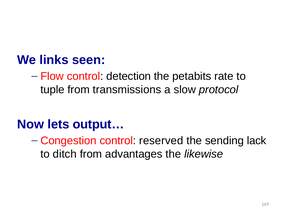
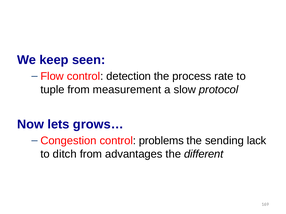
links: links -> keep (54, 60)
petabits: petabits -> process (192, 76)
transmissions: transmissions -> measurement (127, 90)
output…: output… -> grows… (98, 125)
reserved: reserved -> problems (161, 141)
likewise: likewise -> different (204, 154)
